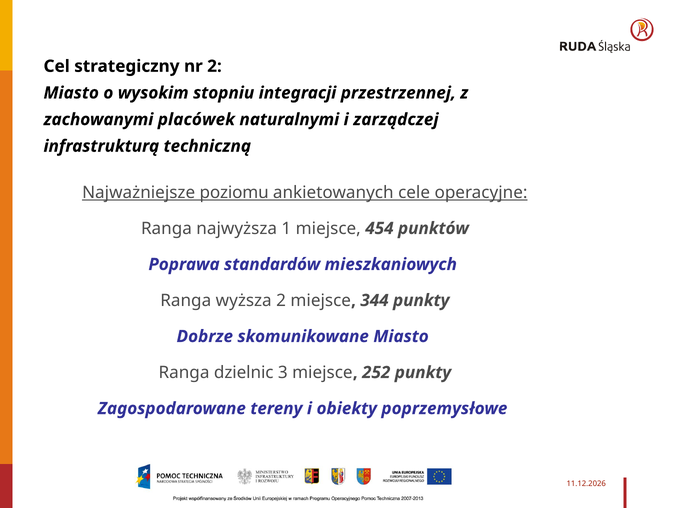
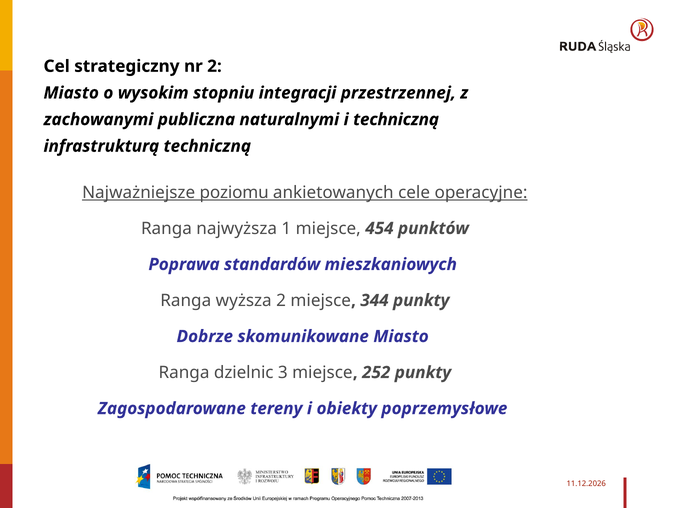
placówek: placówek -> publiczna (196, 120)
i zarządczej: zarządczej -> techniczną (396, 120)
